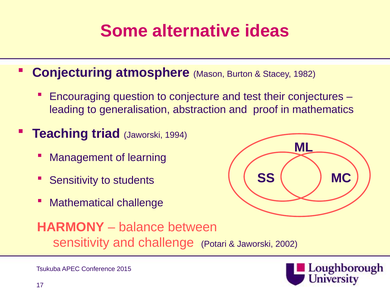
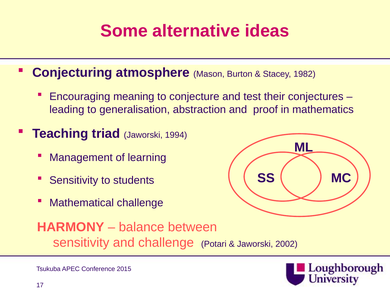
question: question -> meaning (134, 97)
